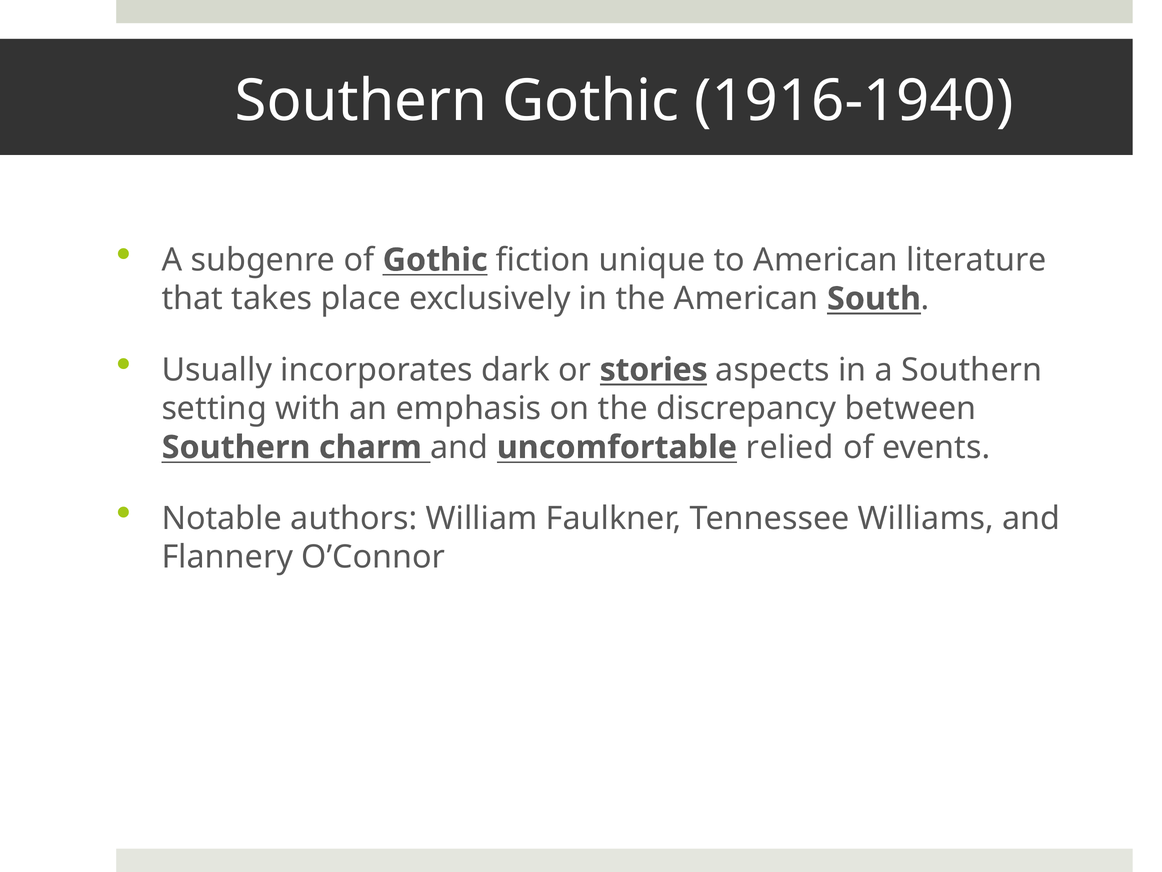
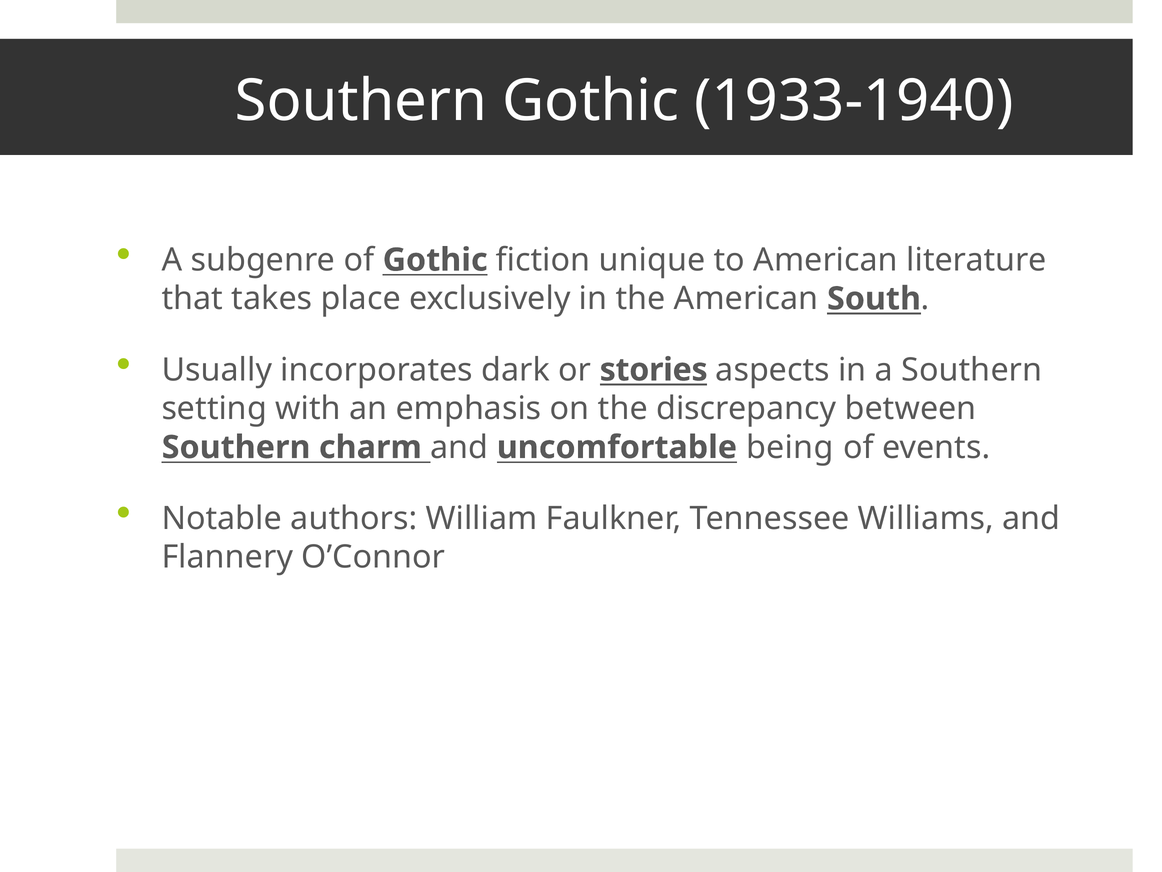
1916-1940: 1916-1940 -> 1933-1940 (854, 101)
relied: relied -> being (790, 447)
